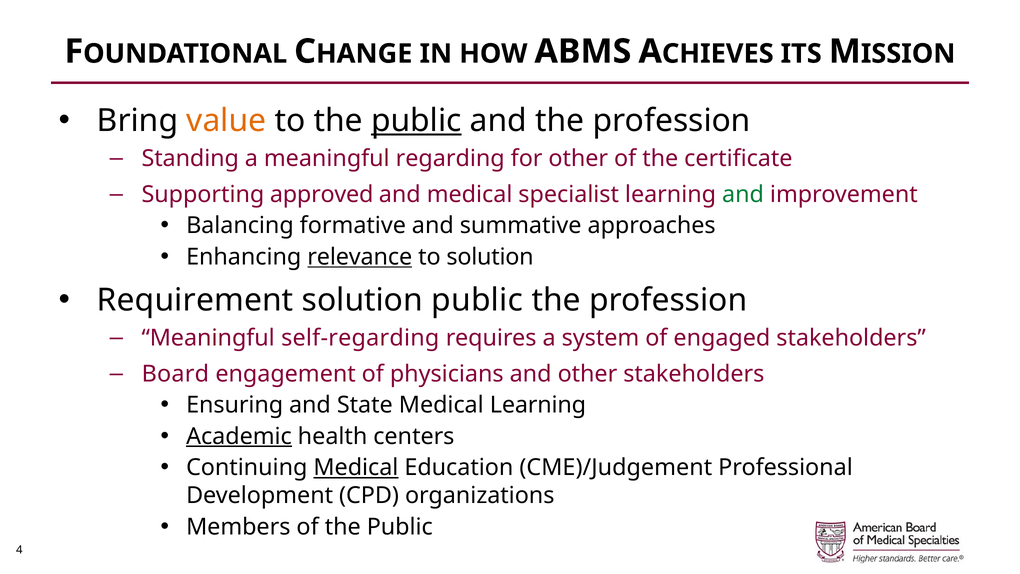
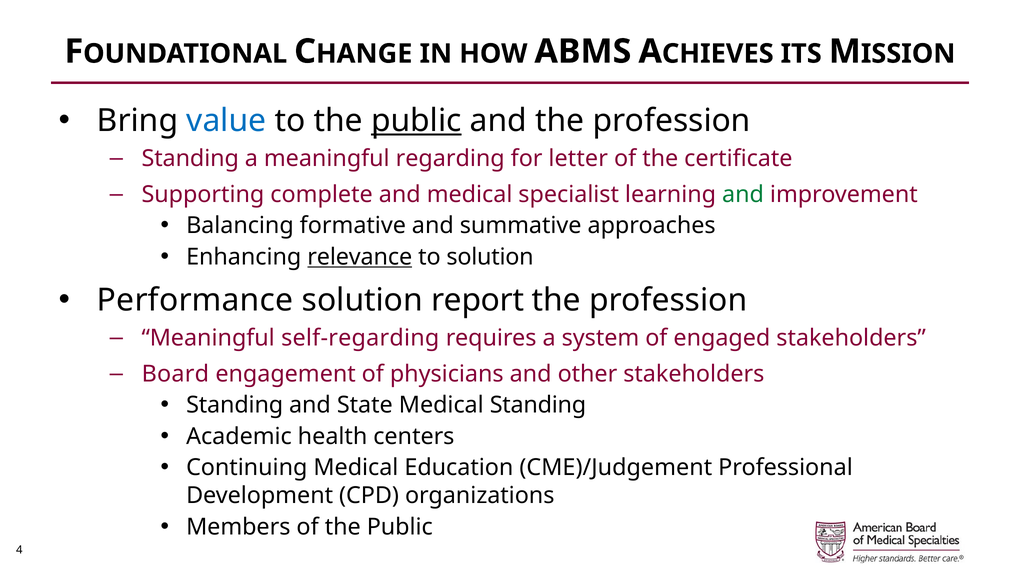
value colour: orange -> blue (226, 121)
for other: other -> letter (578, 158)
approved: approved -> complete (322, 194)
Requirement: Requirement -> Performance (195, 300)
solution public: public -> report (478, 300)
Ensuring: Ensuring -> Standing (235, 405)
Medical Learning: Learning -> Standing (538, 405)
Academic underline: present -> none (239, 436)
Medical underline: present -> none (356, 467)
